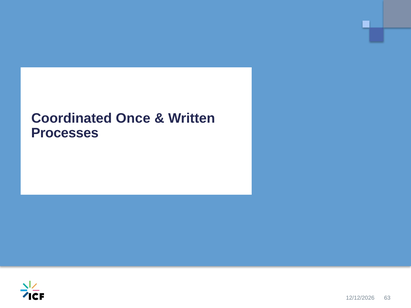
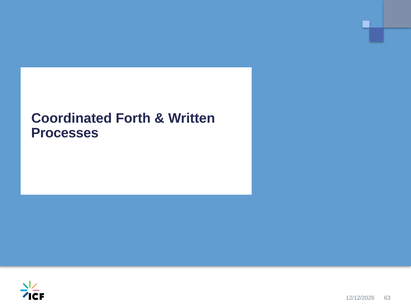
Once: Once -> Forth (133, 118)
